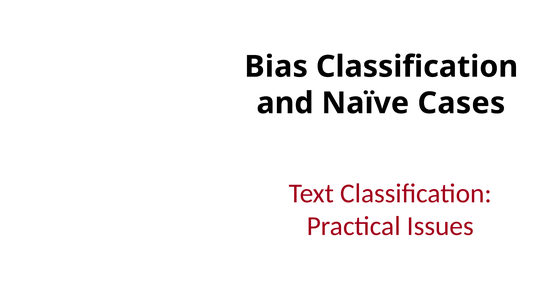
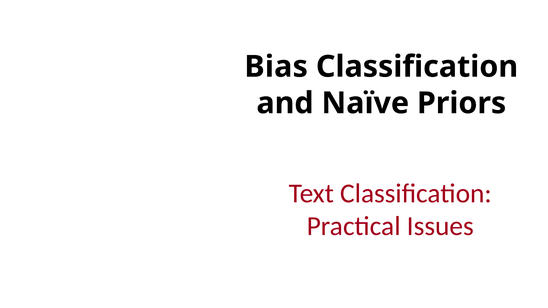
Cases: Cases -> Priors (462, 103)
